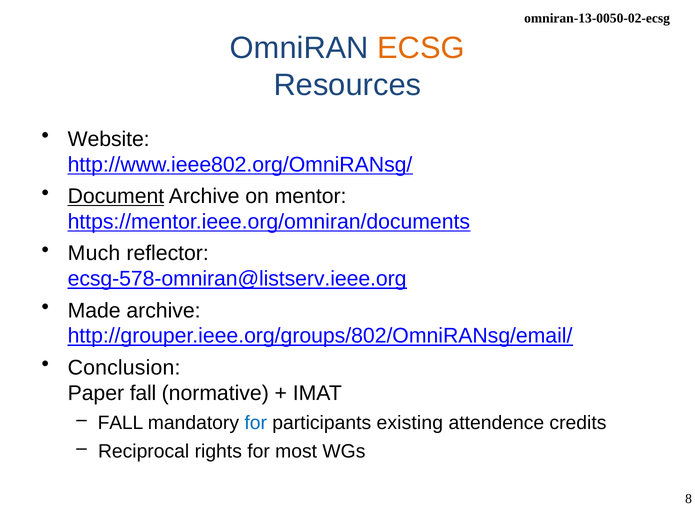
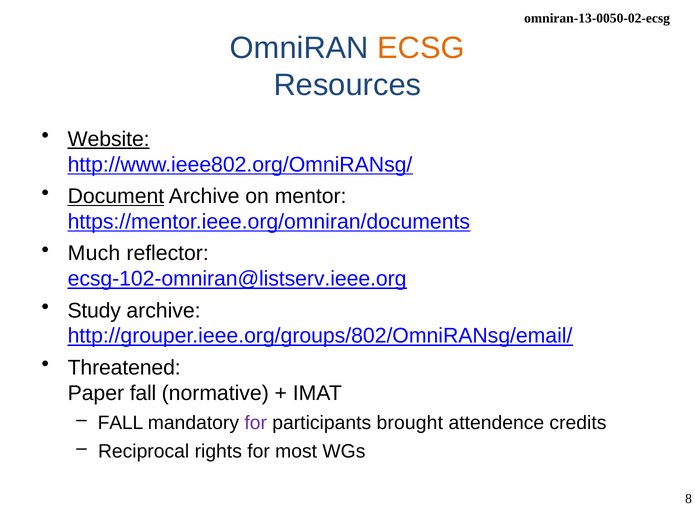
Website underline: none -> present (109, 139)
ecsg-578-omniran@listserv.ieee.org: ecsg-578-omniran@listserv.ieee.org -> ecsg-102-omniran@listserv.ieee.org (237, 279)
Made: Made -> Study (94, 311)
Conclusion: Conclusion -> Threatened (124, 368)
for colour: blue -> purple (256, 423)
existing: existing -> brought (410, 423)
